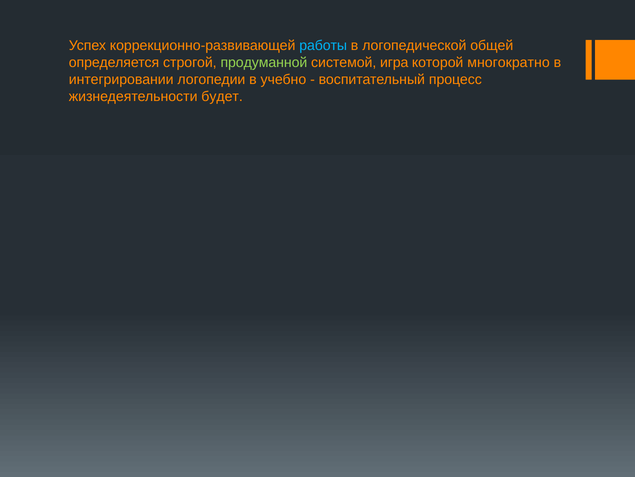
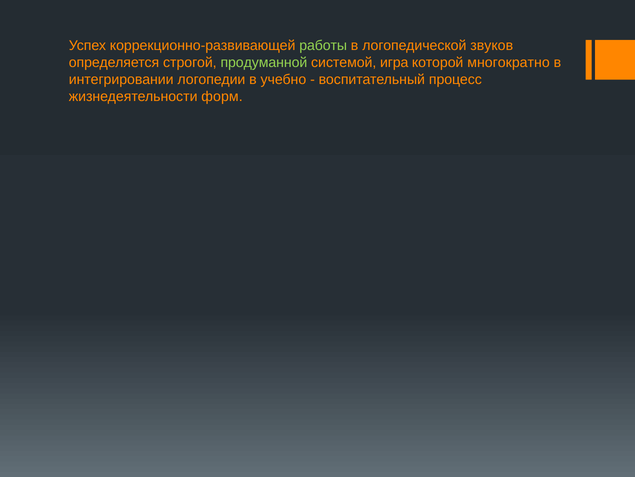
работы colour: light blue -> light green (323, 46)
общей: общей -> звуков (492, 46)
будет: будет -> форм (222, 96)
